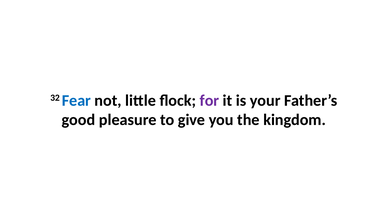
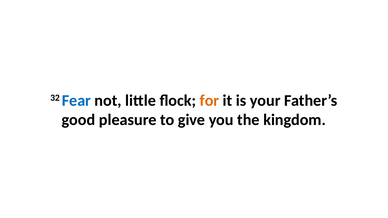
for colour: purple -> orange (209, 101)
